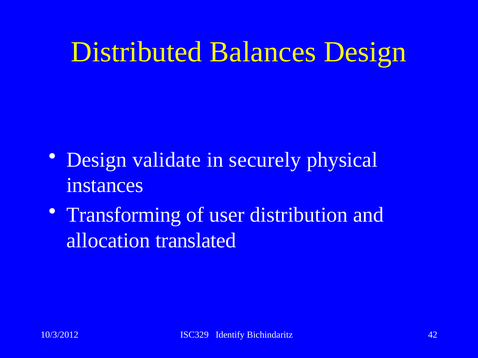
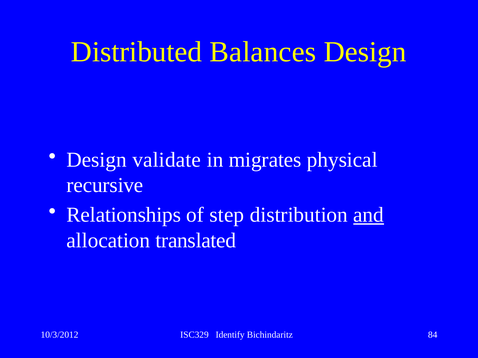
securely: securely -> migrates (265, 160)
instances: instances -> recursive (105, 186)
Transforming: Transforming -> Relationships (124, 215)
user: user -> step (227, 215)
and underline: none -> present (369, 215)
42: 42 -> 84 (433, 335)
